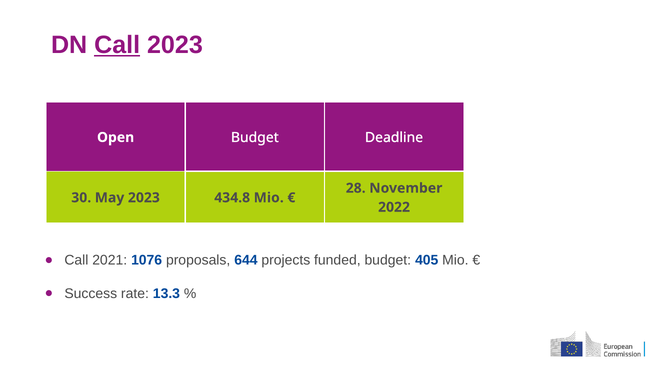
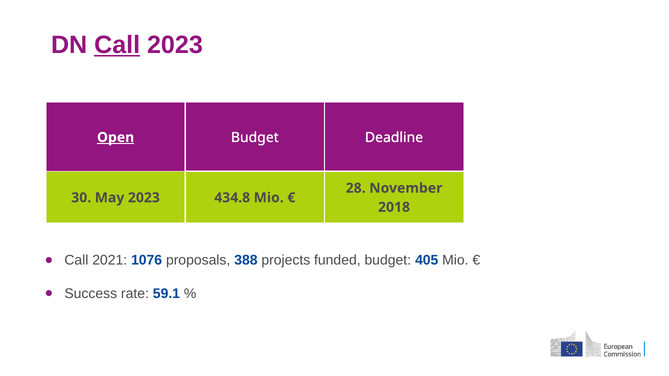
Open underline: none -> present (116, 138)
2022: 2022 -> 2018 (394, 207)
644: 644 -> 388 (246, 260)
13.3: 13.3 -> 59.1 (166, 294)
